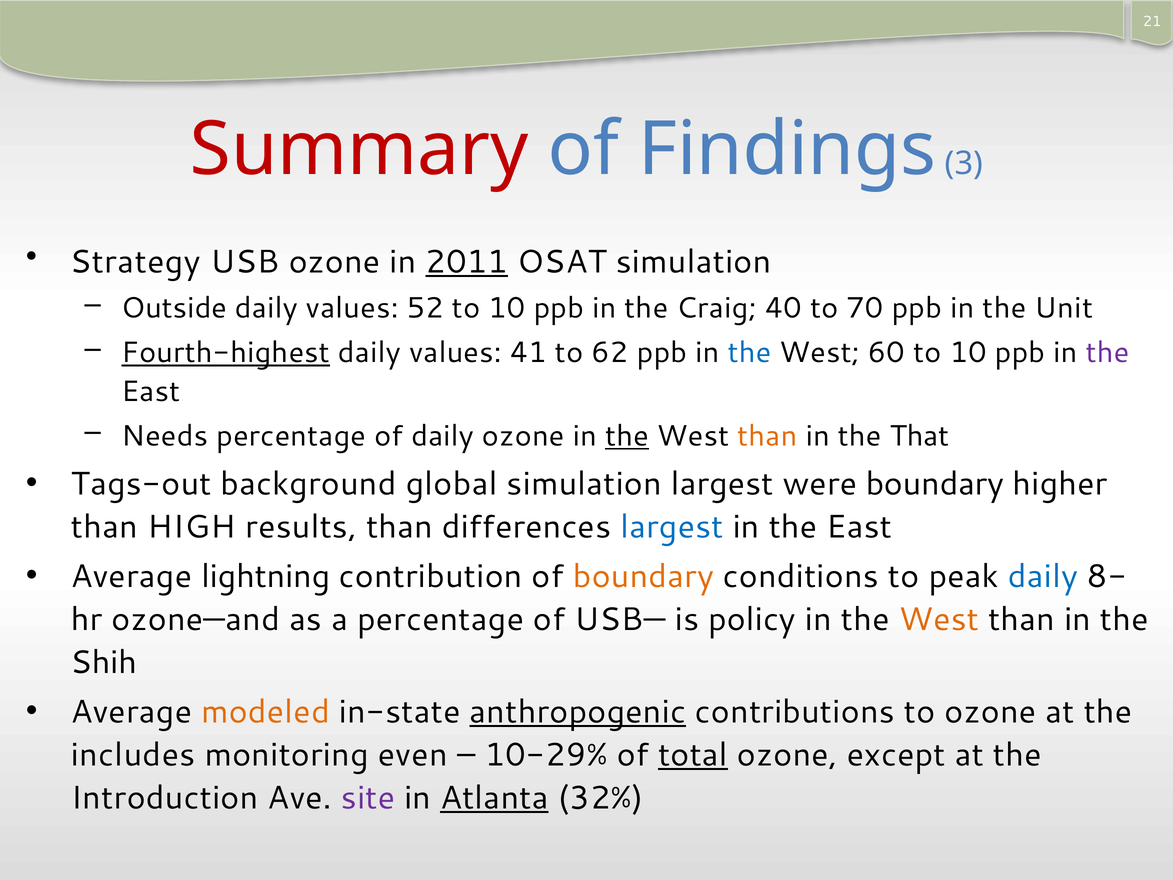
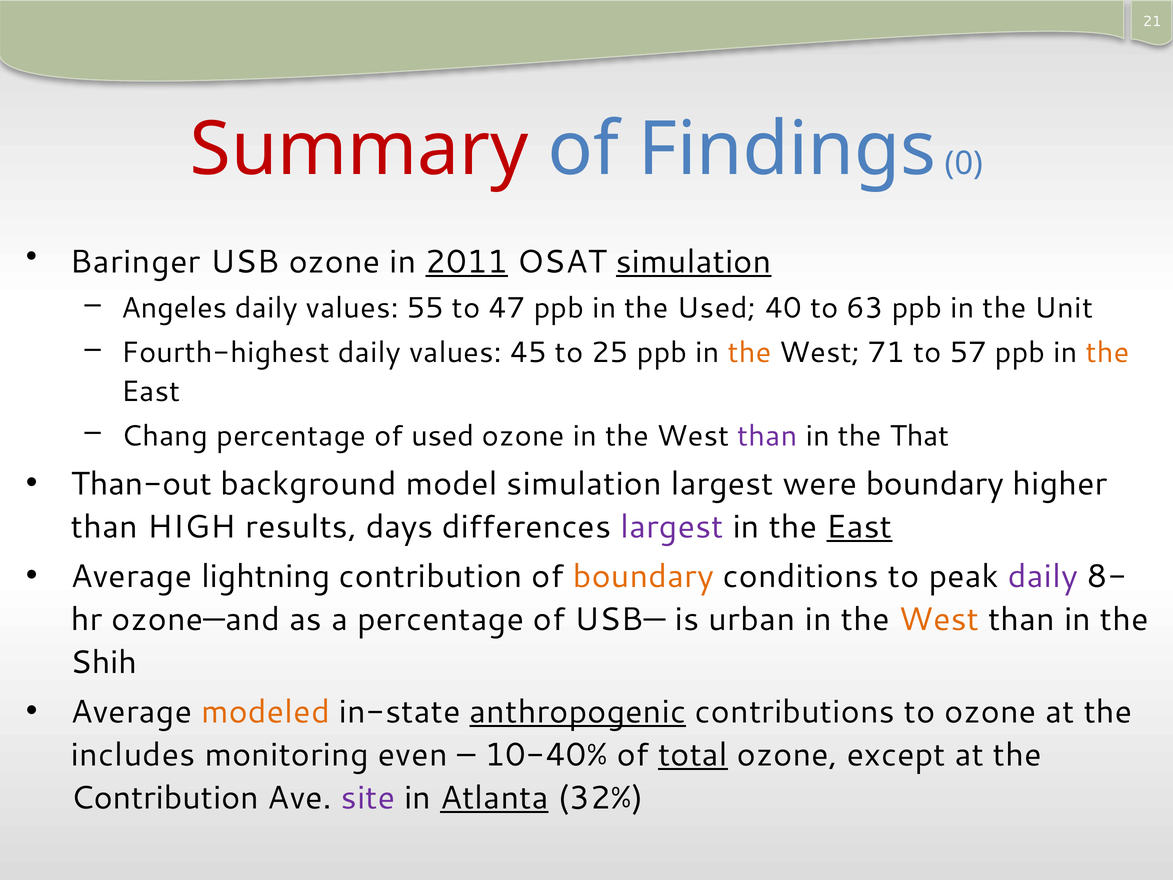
3: 3 -> 0 (964, 163)
Strategy: Strategy -> Baringer (135, 262)
simulation underline: none -> present (694, 262)
Outside: Outside -> Angeles (174, 308)
52: 52 -> 55 (425, 308)
10: 10 -> 47 (507, 308)
the Craig: Craig -> Used (716, 308)
70: 70 -> 63 (865, 308)
Fourth-highest underline: present -> none (226, 353)
41: 41 -> 45 (528, 353)
62: 62 -> 25 (610, 353)
the colour: blue -> orange (749, 353)
60: 60 -> 71 (887, 353)
10: 10 -> 57 (968, 353)
the colour: purple -> orange (1108, 353)
Needs: Needs -> Chang (165, 436)
of daily: daily -> used (443, 436)
the underline: present -> none (627, 436)
than colour: orange -> purple (767, 436)
Tags-out: Tags-out -> Than-out (141, 484)
global: global -> model (452, 484)
results than: than -> days (400, 527)
largest colour: blue -> purple (672, 527)
East underline: none -> present (859, 527)
daily colour: blue -> purple (1043, 576)
policy: policy -> urban (752, 619)
10-29%: 10-29% -> 10-40% (546, 755)
Introduction: Introduction -> Contribution (165, 798)
